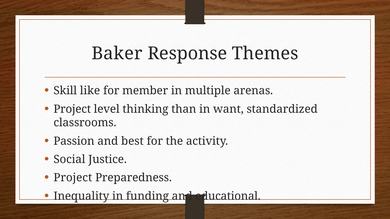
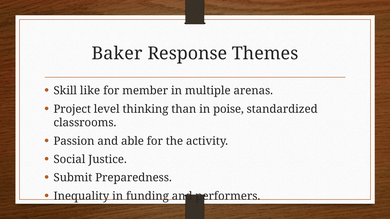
want: want -> poise (228, 109)
best: best -> able (132, 141)
Project: Project -> Submit (73, 178)
educational: educational -> performers (228, 196)
